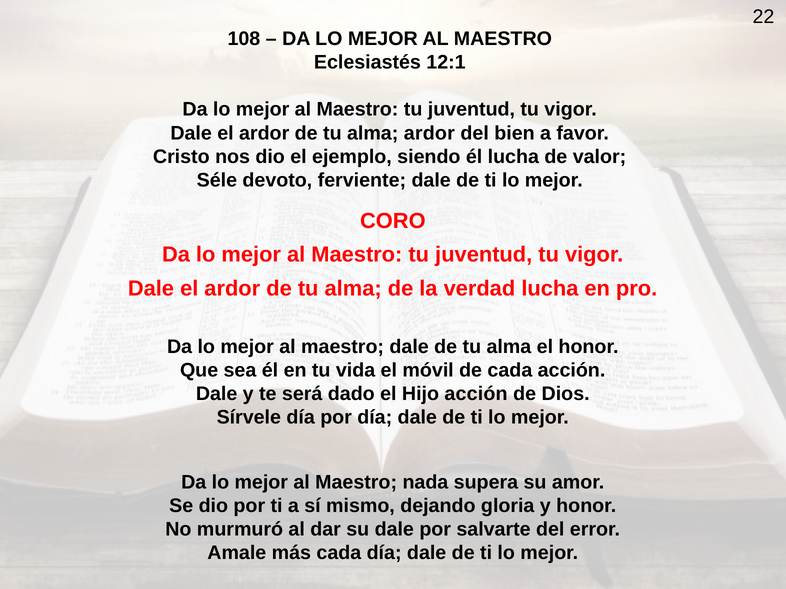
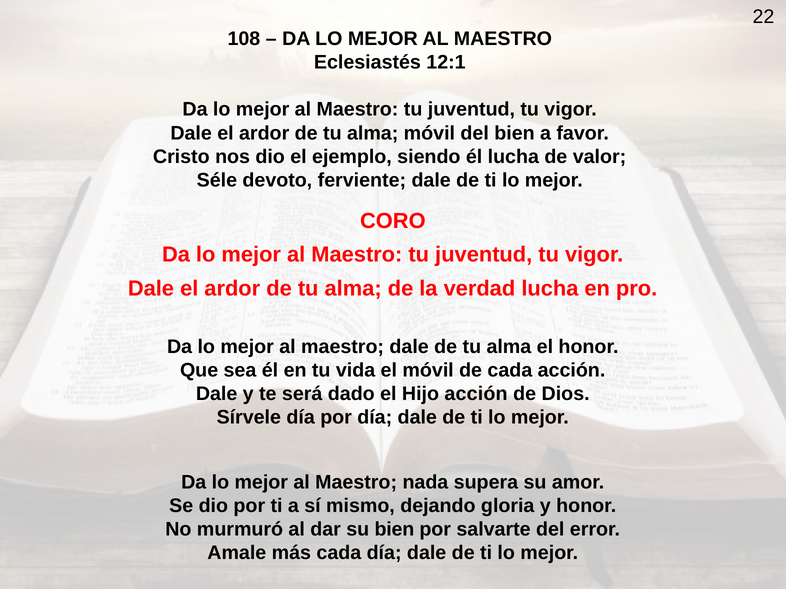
alma ardor: ardor -> móvil (429, 133)
su dale: dale -> bien (394, 530)
